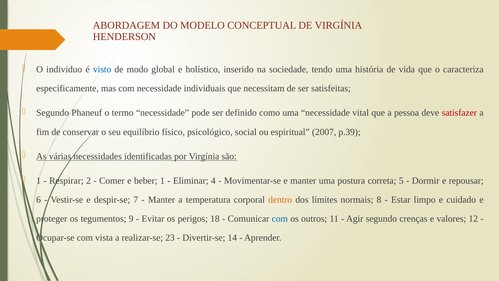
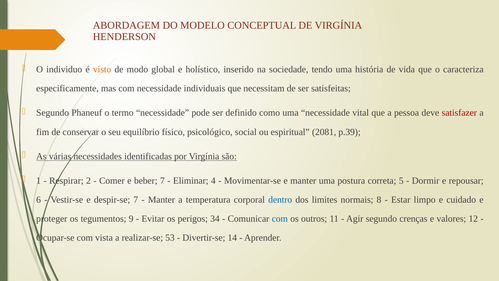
visto colour: blue -> orange (102, 69)
2007: 2007 -> 2081 (324, 132)
beber 1: 1 -> 7 (162, 180)
dentro colour: orange -> blue (280, 199)
18: 18 -> 34 (215, 219)
23: 23 -> 53 (170, 238)
